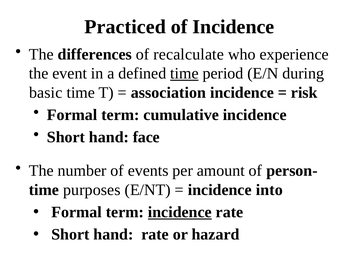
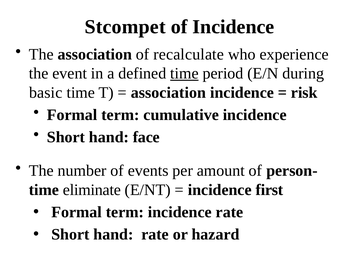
Practiced: Practiced -> Stcompet (125, 27)
The differences: differences -> association (95, 54)
purposes: purposes -> eliminate (92, 190)
into: into -> first (269, 190)
incidence underline: present -> none (180, 212)
